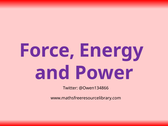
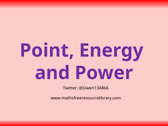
Force: Force -> Point (47, 51)
